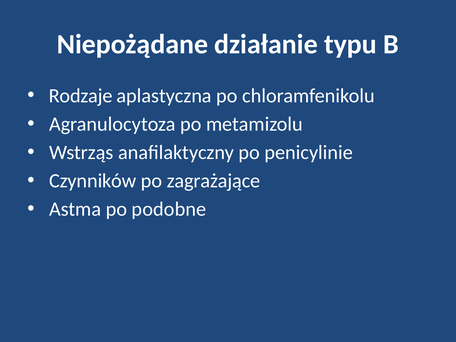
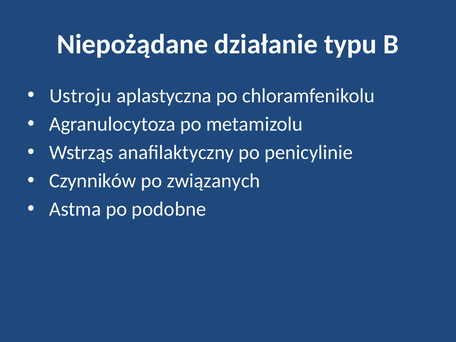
Rodzaje: Rodzaje -> Ustroju (80, 96)
zagrażające: zagrażające -> związanych (213, 181)
